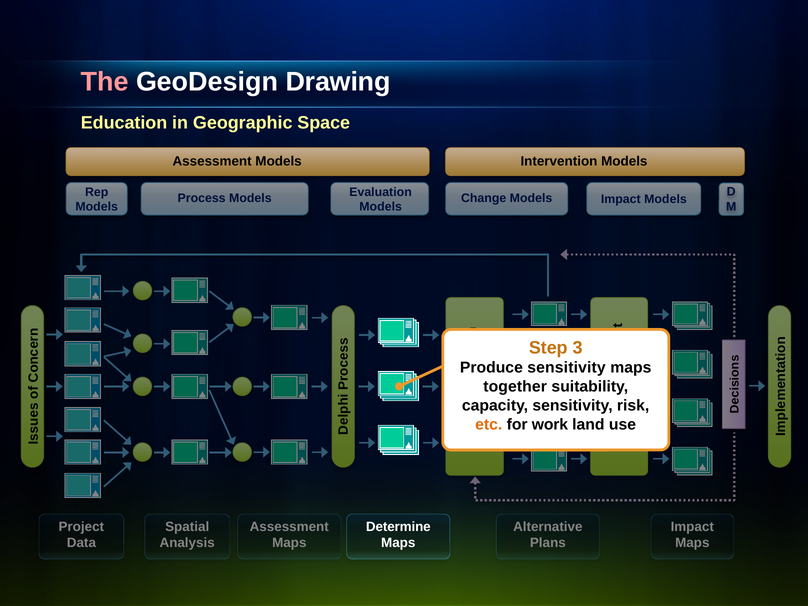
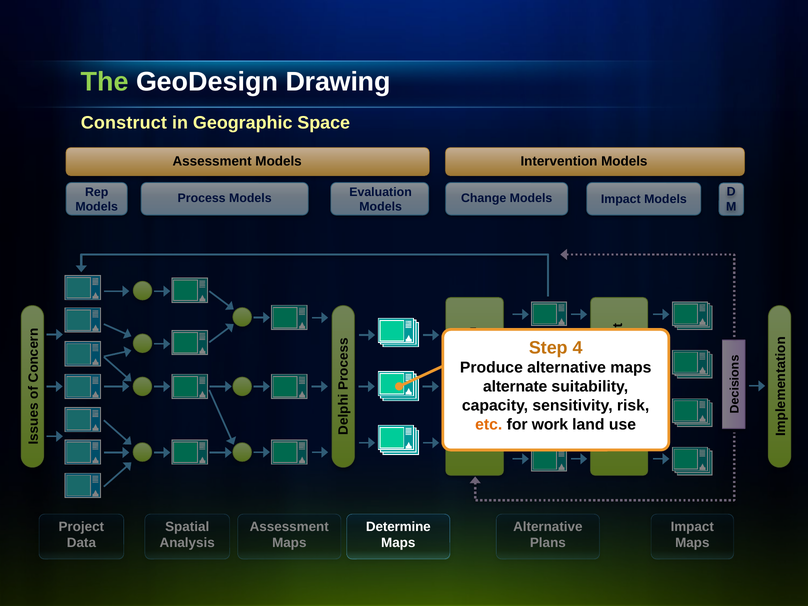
The colour: pink -> light green (105, 82)
Education: Education -> Construct (124, 123)
3: 3 -> 4 (578, 348)
sensitivity: sensitivity -> alternative (567, 368)
together: together -> alternate (515, 387)
